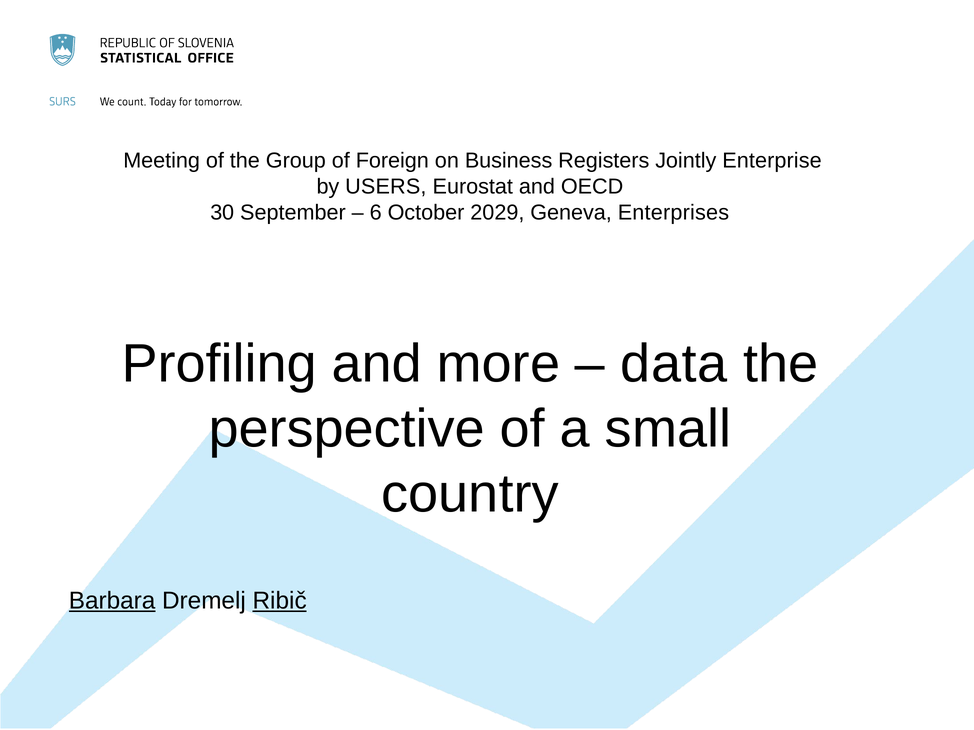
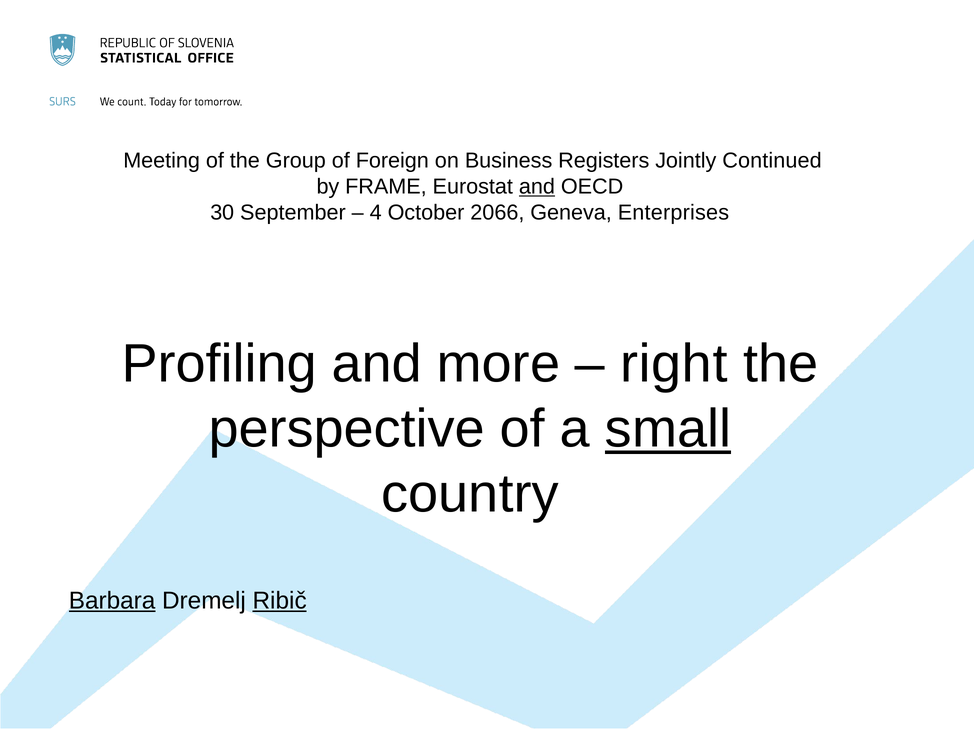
Enterprise: Enterprise -> Continued (772, 161)
USERS: USERS -> FRAME (386, 187)
and underline: none -> present (537, 187)
6: 6 -> 4 (376, 213)
2029: 2029 -> 2066 (497, 213)
data: data -> right (674, 364)
small underline: none -> present (668, 429)
